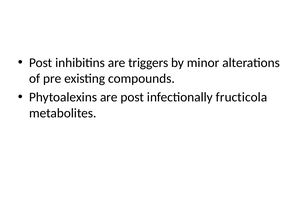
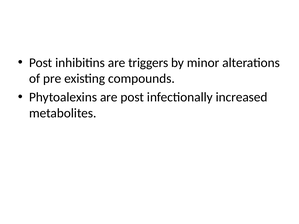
fructicola: fructicola -> increased (242, 97)
